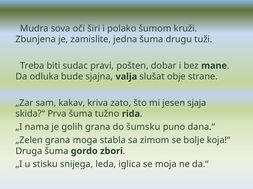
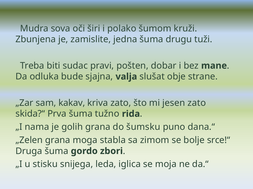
jesen sjaja: sjaja -> zato (197, 103)
koja!“: koja!“ -> srce!“ (219, 141)
